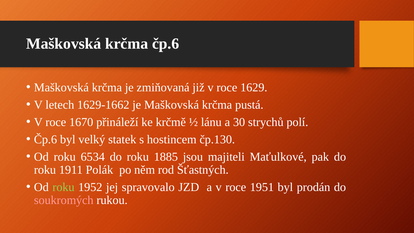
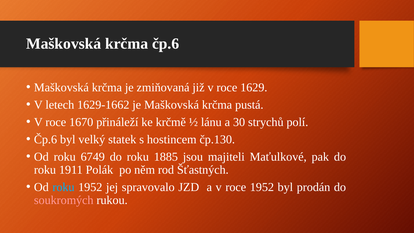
6534: 6534 -> 6749 (93, 157)
roku colour: light green -> light blue (63, 187)
roce 1951: 1951 -> 1952 (262, 187)
